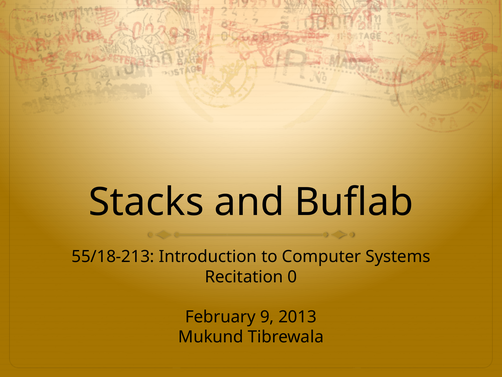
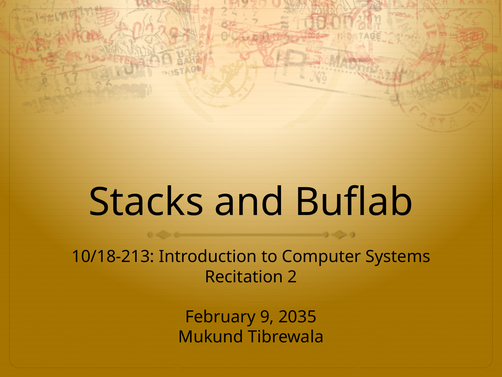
55/18-213: 55/18-213 -> 10/18-213 (113, 256)
0: 0 -> 2 (292, 276)
2013: 2013 -> 2035 (298, 317)
